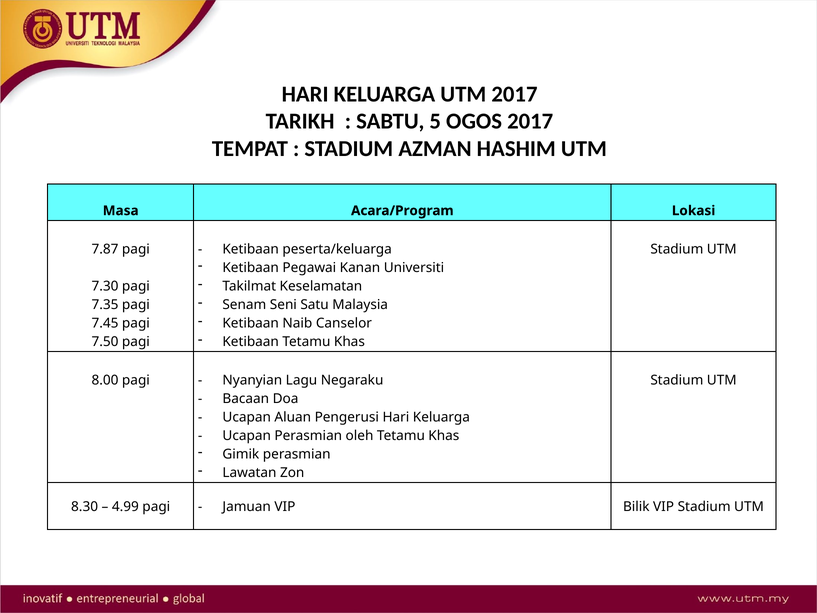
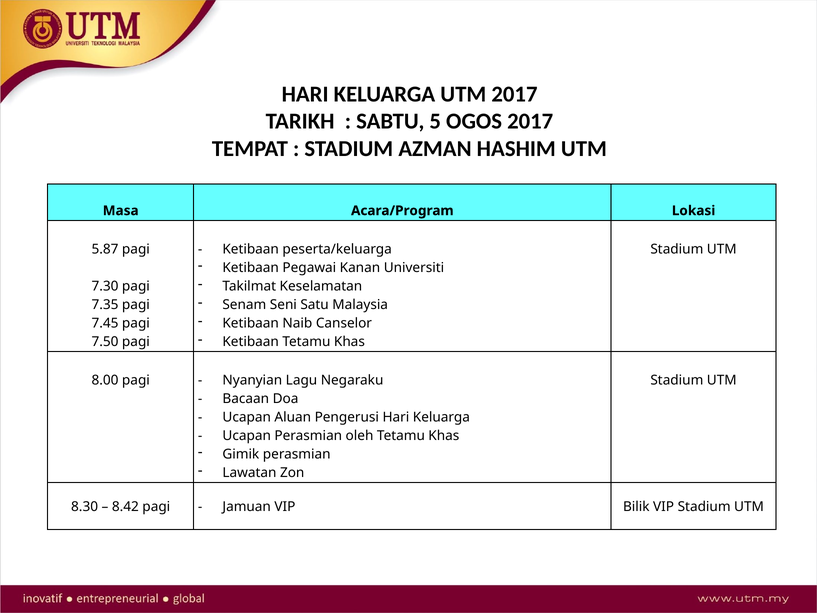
7.87: 7.87 -> 5.87 (105, 249)
4.99: 4.99 -> 8.42 (125, 507)
